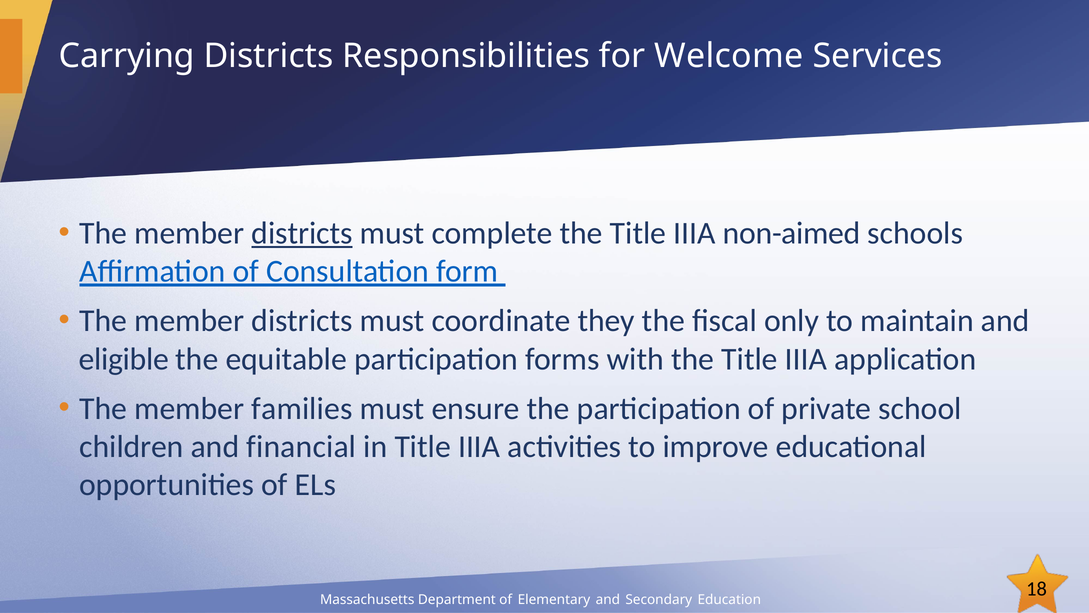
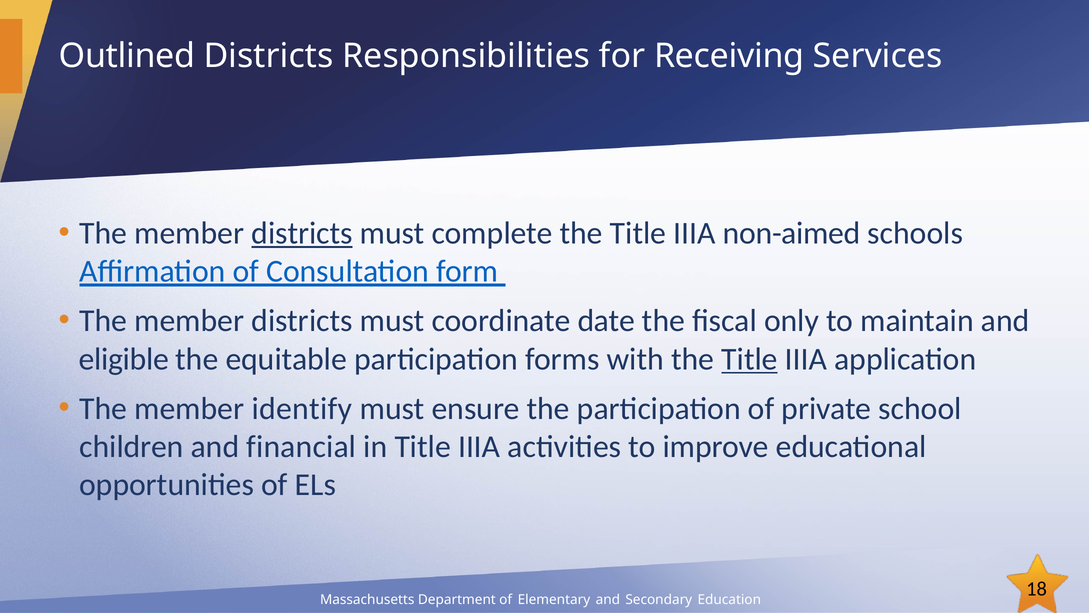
Carrying: Carrying -> Outlined (127, 56)
Welcome: Welcome -> Receiving (729, 56)
they: they -> date (606, 321)
Title underline: none -> present (750, 359)
families: families -> identify (302, 408)
